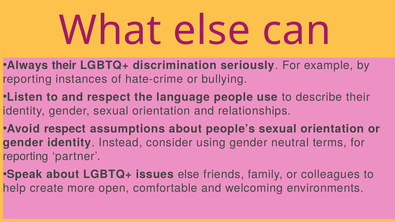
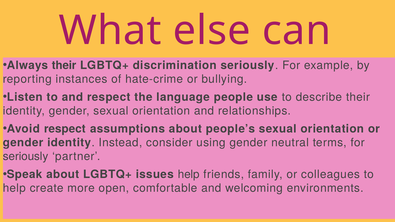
reporting: reporting -> seriously (26, 157)
issues else: else -> help (189, 175)
